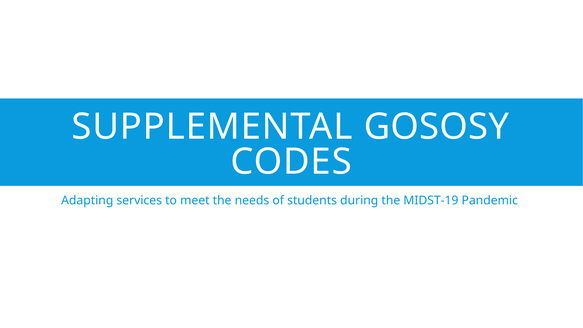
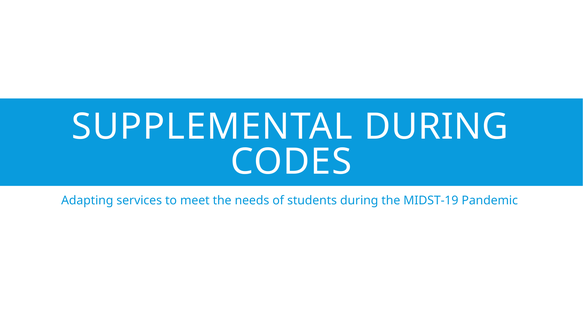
SUPPLEMENTAL GOSOSY: GOSOSY -> DURING (436, 127)
